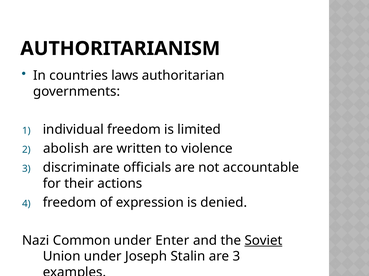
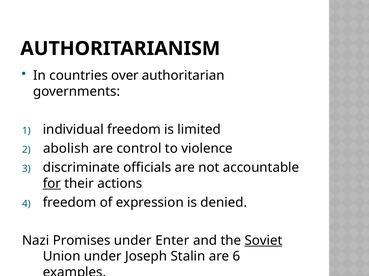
laws: laws -> over (125, 76)
written: written -> control (139, 149)
for underline: none -> present (52, 184)
Common: Common -> Promises (82, 241)
are 3: 3 -> 6 (236, 257)
